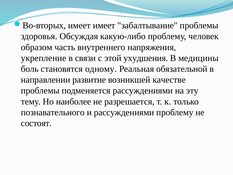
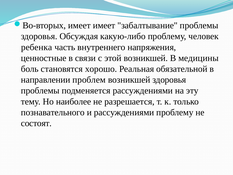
образом: образом -> ребенка (37, 47)
укрепление: укрепление -> ценностные (44, 58)
этой ухудшения: ухудшения -> возникшей (146, 58)
одному: одному -> хорошо (101, 69)
развитие: развитие -> проблем (89, 80)
возникшей качестве: качестве -> здоровья (169, 80)
